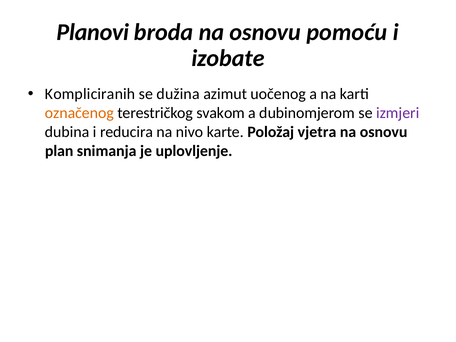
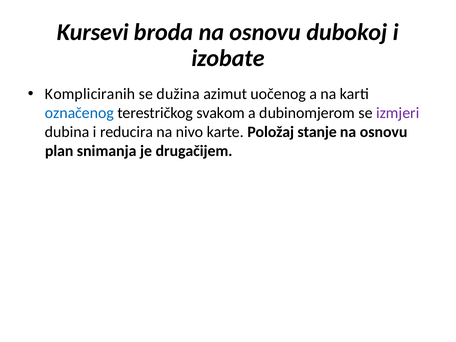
Planovi: Planovi -> Kursevi (93, 32)
pomoću: pomoću -> dubokoj (347, 32)
označenog colour: orange -> blue (79, 113)
vjetra: vjetra -> stanje (317, 132)
uplovljenje: uplovljenje -> drugačijem (194, 151)
